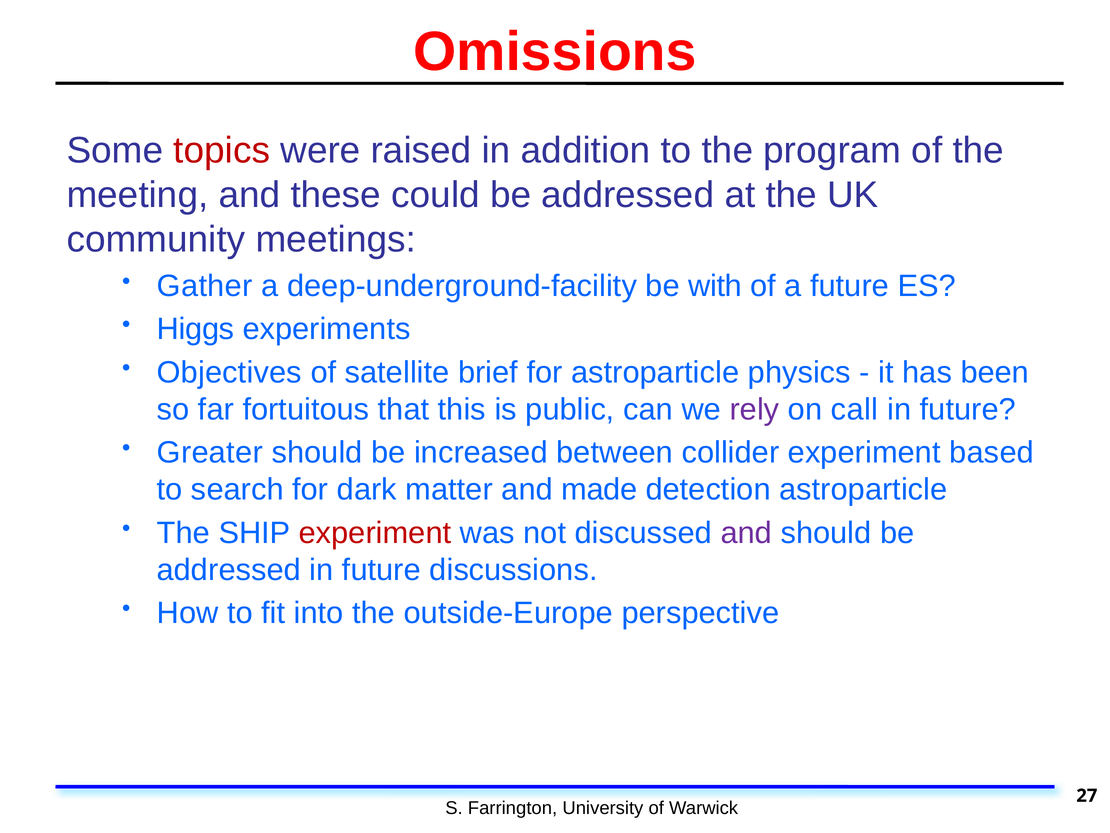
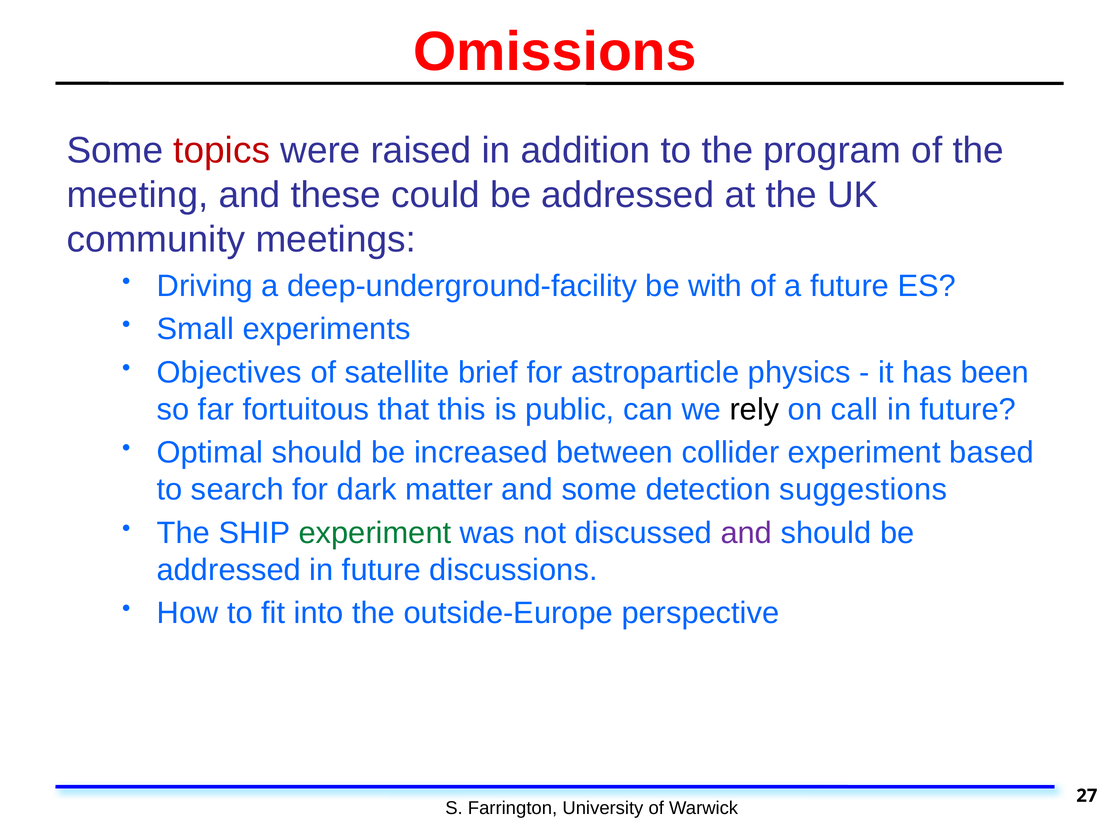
Gather: Gather -> Driving (205, 286)
Higgs: Higgs -> Small (195, 329)
rely colour: purple -> black (754, 409)
Greater: Greater -> Optimal (210, 452)
and made: made -> some (599, 489)
detection astroparticle: astroparticle -> suggestions (863, 489)
experiment colour: red -> green (375, 533)
